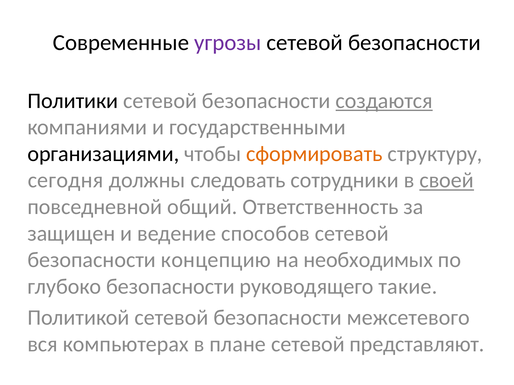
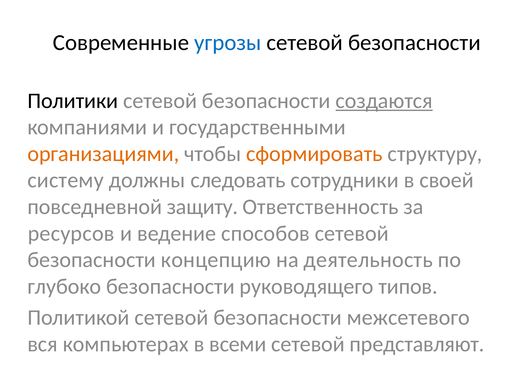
угрозы colour: purple -> blue (228, 43)
организациями colour: black -> orange (103, 154)
сегодня: сегодня -> систему (66, 181)
своей underline: present -> none (447, 181)
общий: общий -> защиту (203, 207)
защищен: защищен -> ресурсов (71, 234)
необходимых: необходимых -> деятельность (368, 260)
такие: такие -> типов (408, 287)
плане: плане -> всеми (238, 345)
